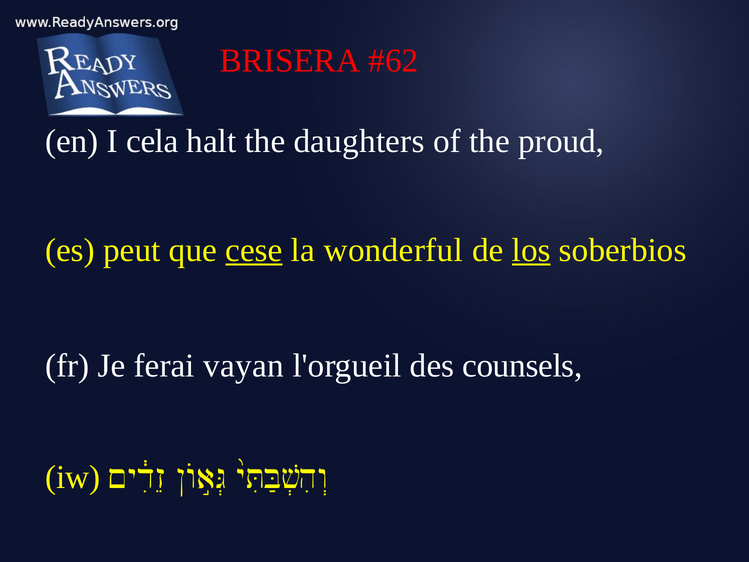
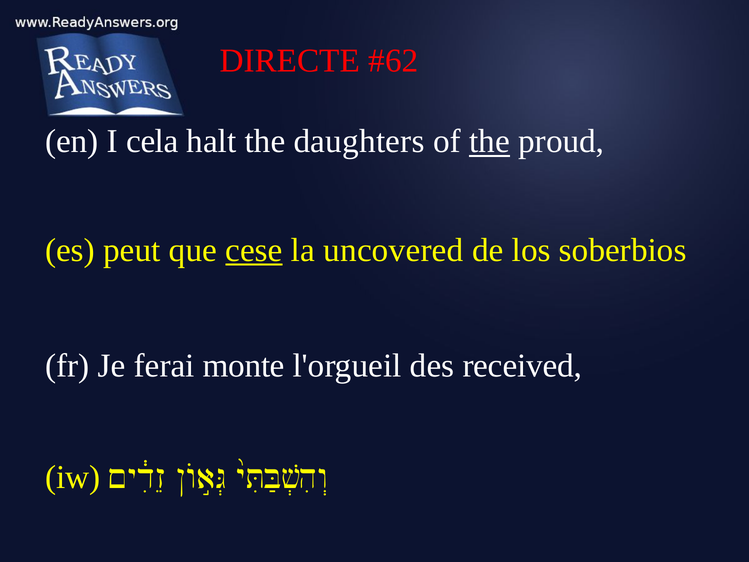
BRISERA: BRISERA -> DIRECTE (290, 61)
the underline: none -> present (490, 141)
wonderful: wonderful -> uncovered (393, 250)
los underline: present -> none (531, 250)
vayan: vayan -> monte (244, 365)
counsels: counsels -> received (522, 365)
